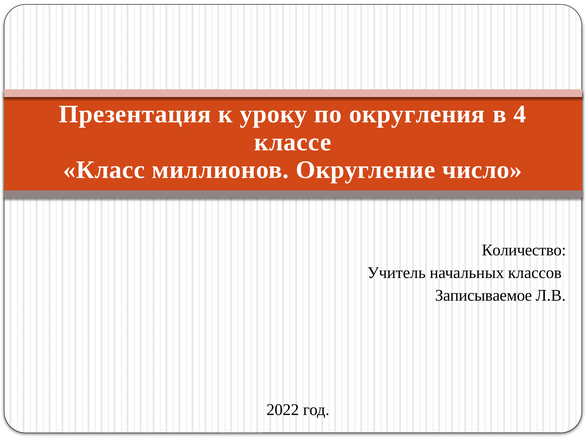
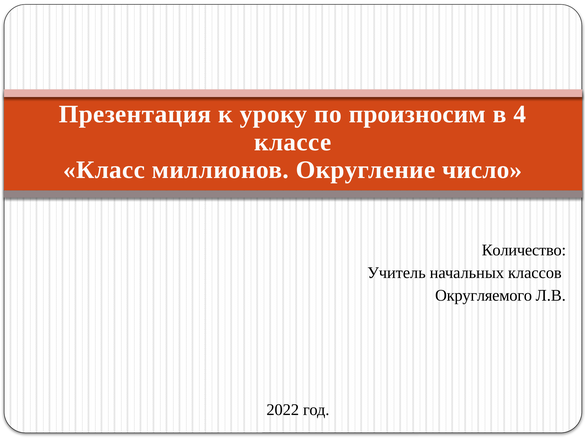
округления: округления -> произносим (417, 114)
Записываемое: Записываемое -> Округляемого (484, 296)
